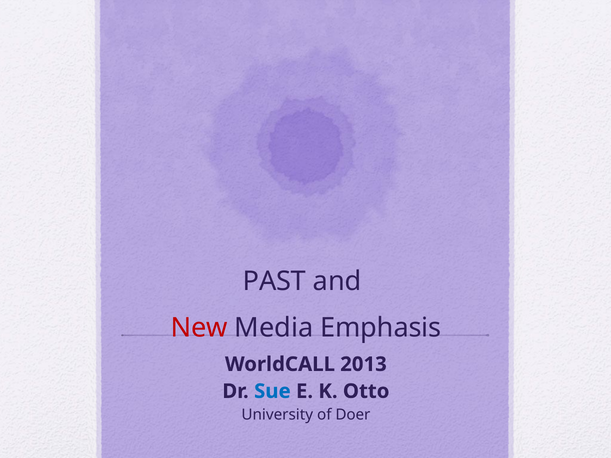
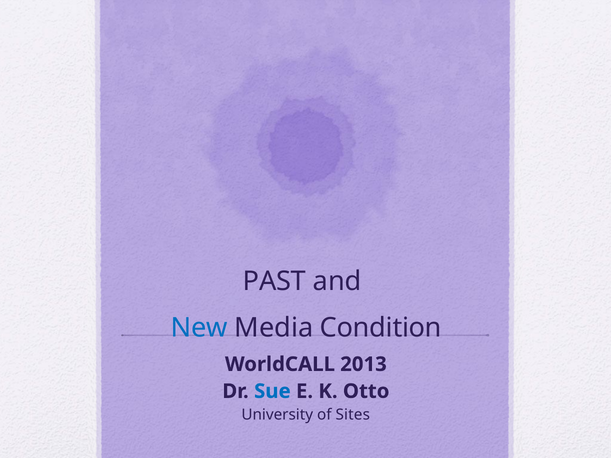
New colour: red -> blue (199, 328)
Emphasis: Emphasis -> Condition (381, 328)
Doer: Doer -> Sites (353, 415)
